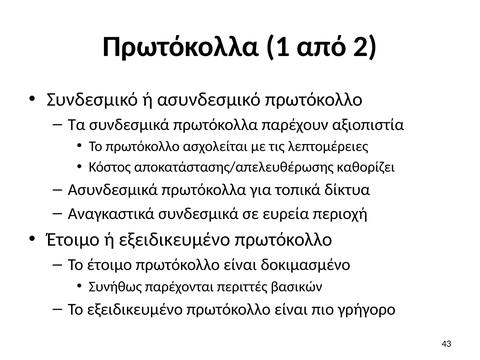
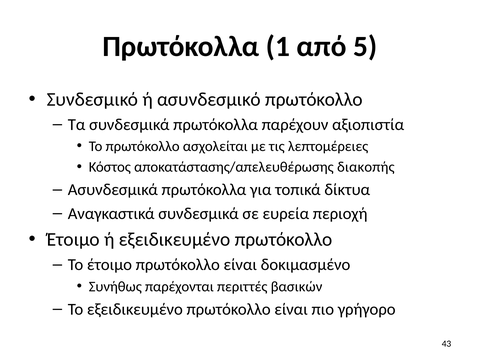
2: 2 -> 5 (365, 46)
καθορίζει: καθορίζει -> διακοπής (366, 167)
